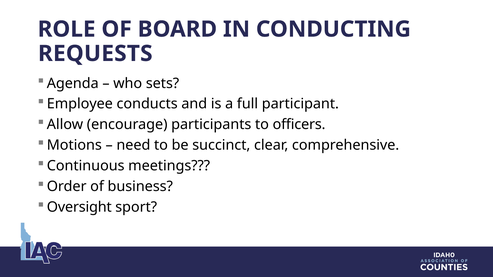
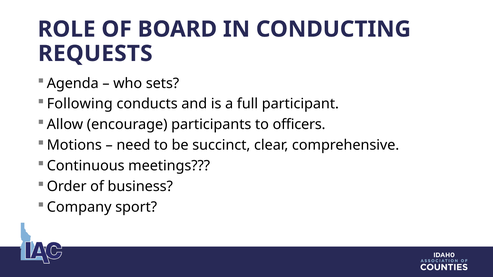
Employee: Employee -> Following (80, 104)
Oversight: Oversight -> Company (79, 207)
